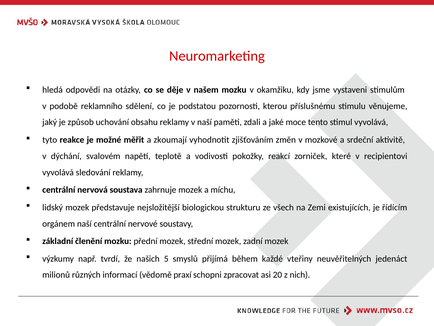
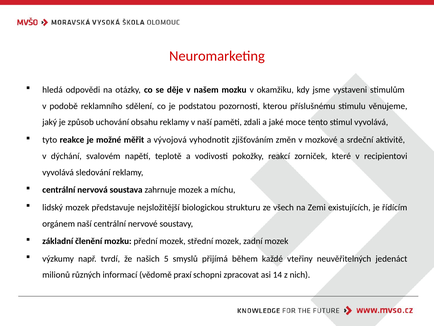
zkoumají: zkoumají -> vývojová (170, 140)
20: 20 -> 14 (277, 275)
